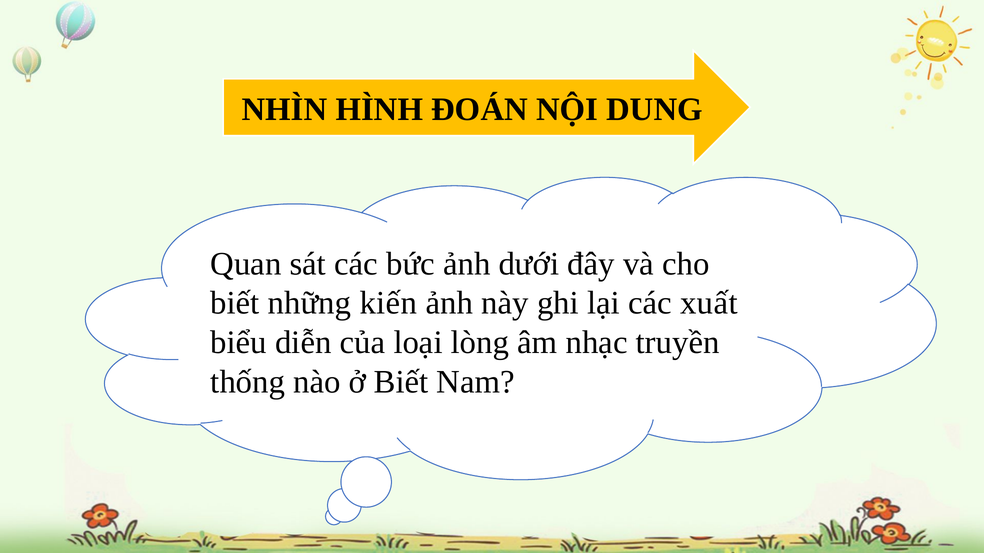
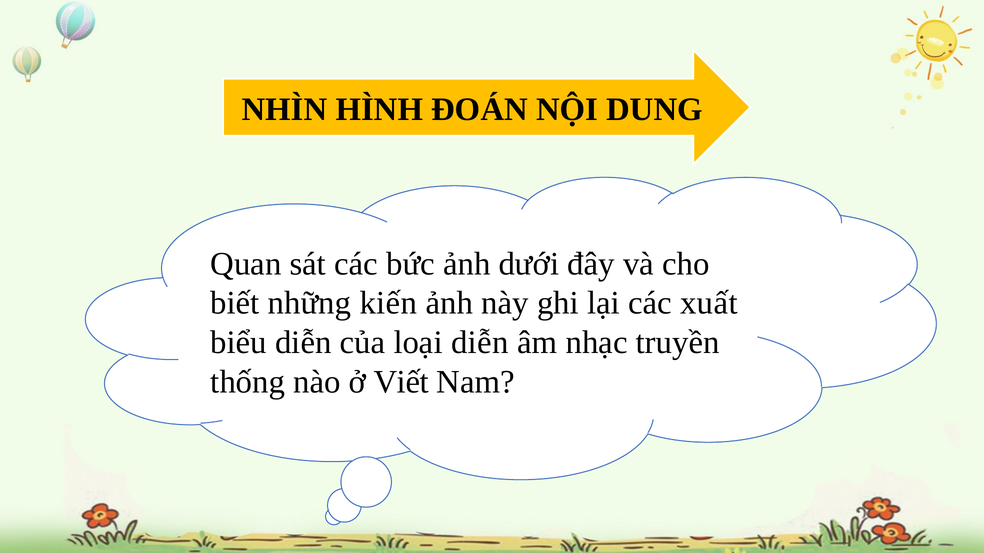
loại lòng: lòng -> diễn (480, 343)
ở Biết: Biết -> Viết (401, 382)
